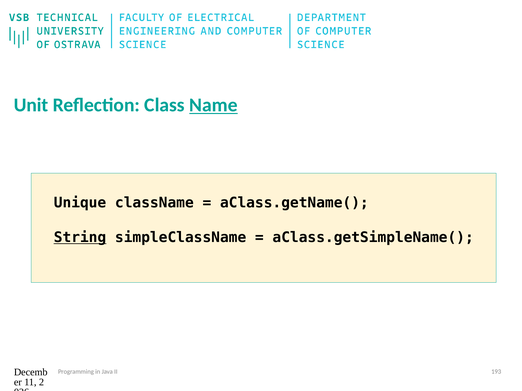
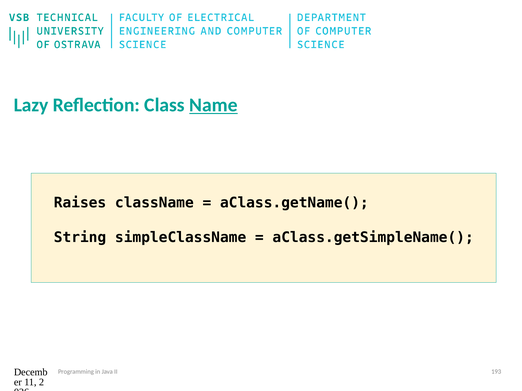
Unit: Unit -> Lazy (31, 105)
Unique: Unique -> Raises (80, 203)
String underline: present -> none (80, 238)
